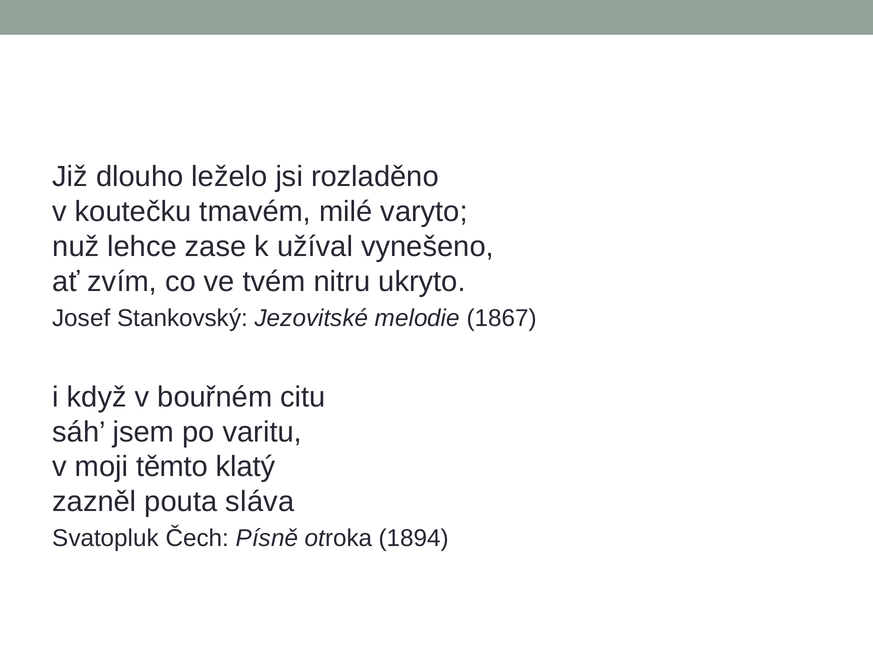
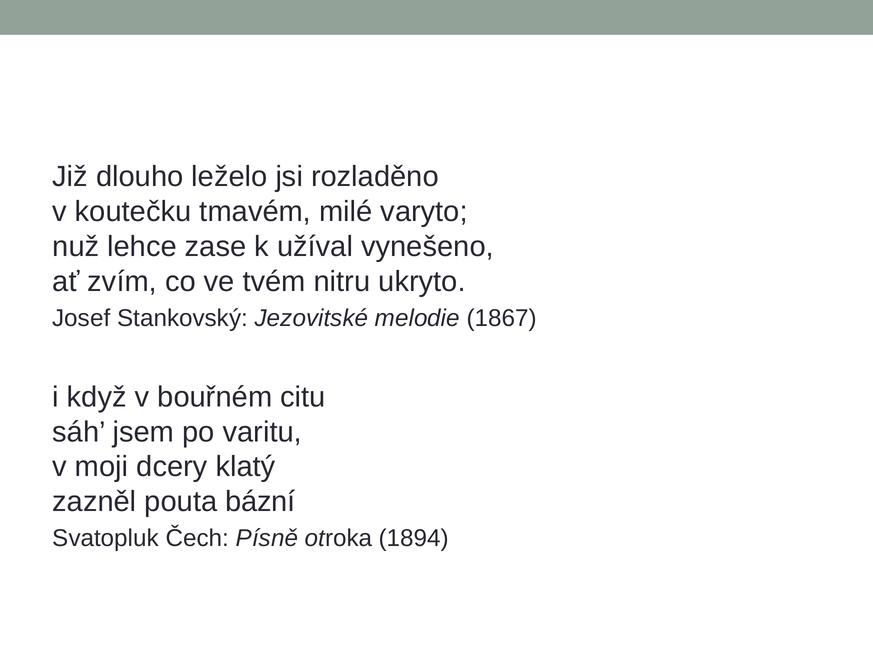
těmto: těmto -> dcery (172, 467)
sláva: sláva -> bázní (260, 502)
